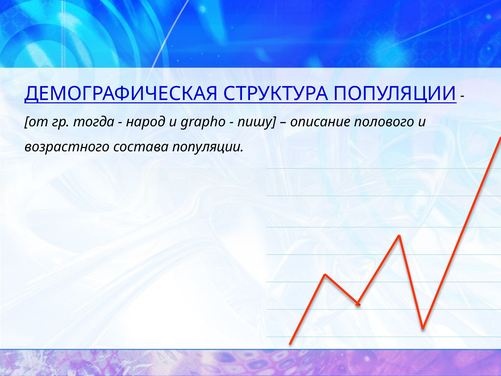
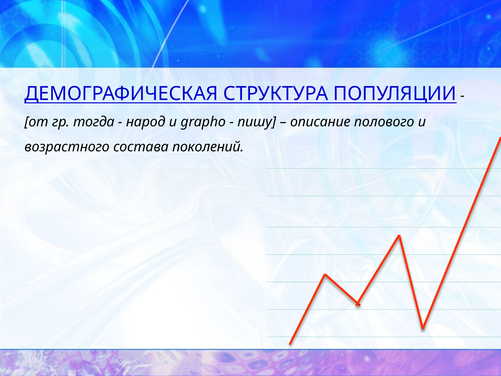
состава популяции: популяции -> поколений (208, 147)
